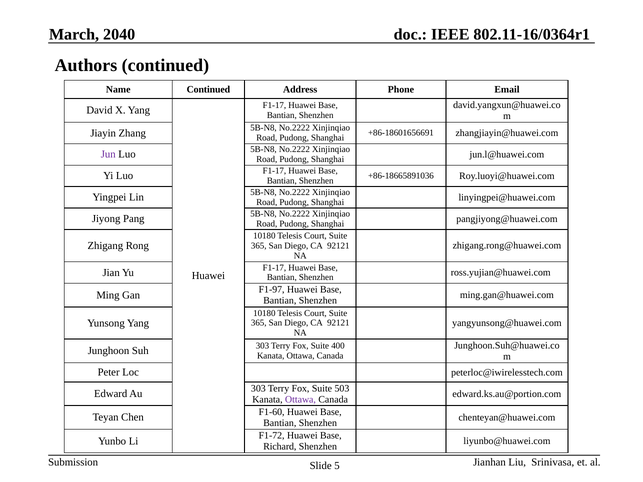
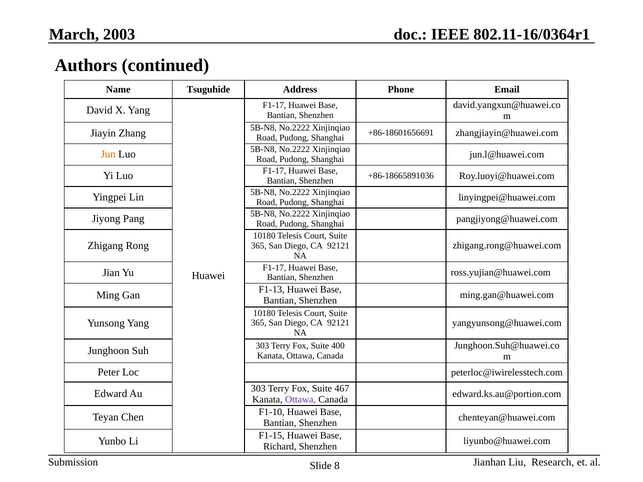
2040: 2040 -> 2003 (119, 34)
Name Continued: Continued -> Tsuguhide (208, 90)
Jun colour: purple -> orange (108, 155)
F1-97: F1-97 -> F1-13 (272, 290)
503: 503 -> 467 (342, 389)
F1-60: F1-60 -> F1-10 (272, 412)
F1-72: F1-72 -> F1-15 (272, 436)
5: 5 -> 8 (337, 466)
Srinivasa: Srinivasa -> Research (553, 463)
